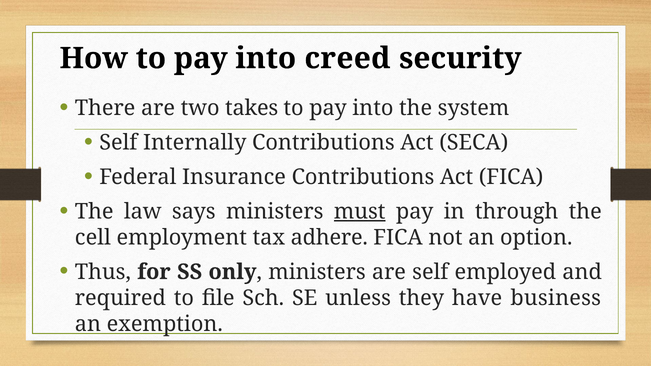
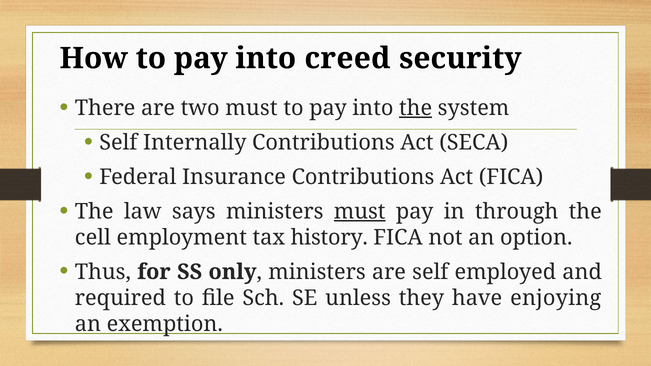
two takes: takes -> must (251, 108)
the underline: none -> present (416, 108)
adhere: adhere -> history (329, 238)
business: business -> enjoying (556, 298)
